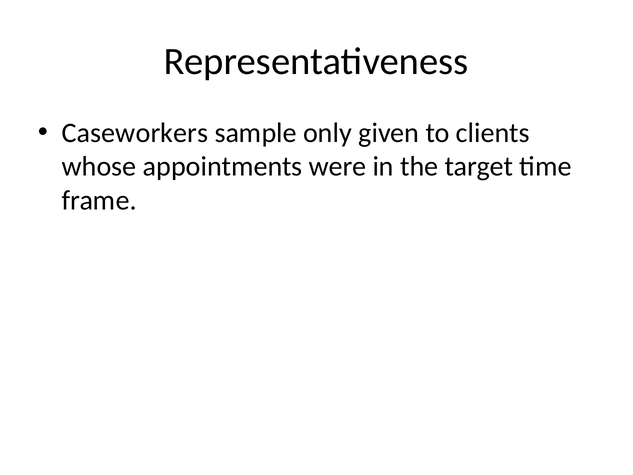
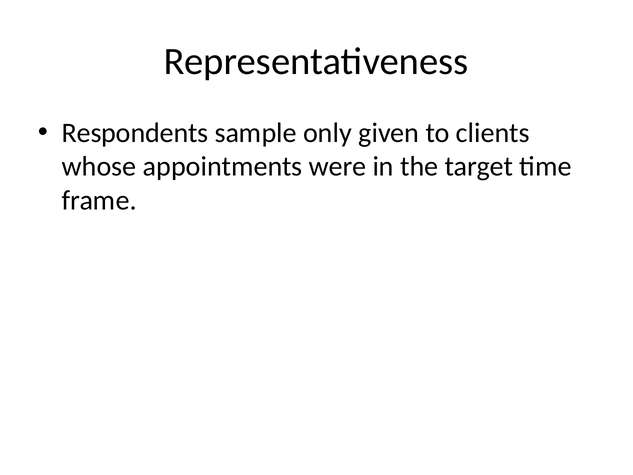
Caseworkers: Caseworkers -> Respondents (135, 133)
